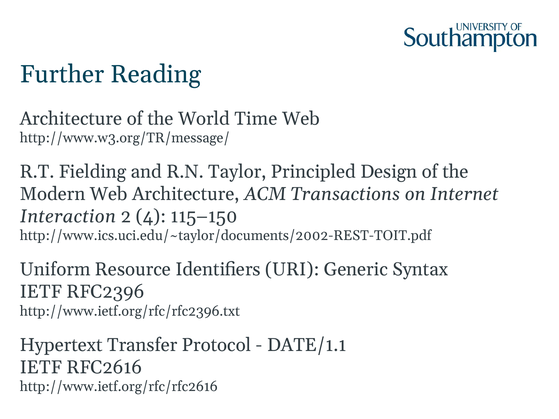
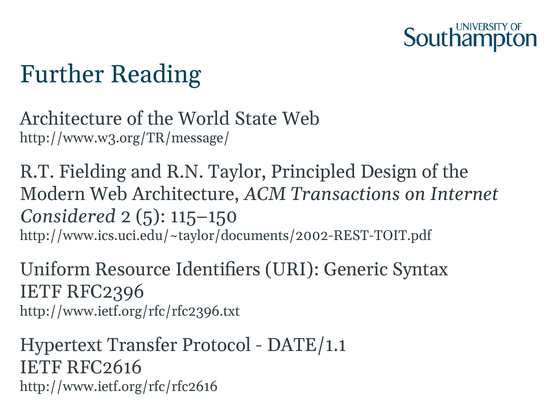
Time: Time -> State (256, 119)
Interaction: Interaction -> Considered (68, 217)
4: 4 -> 5 (151, 217)
